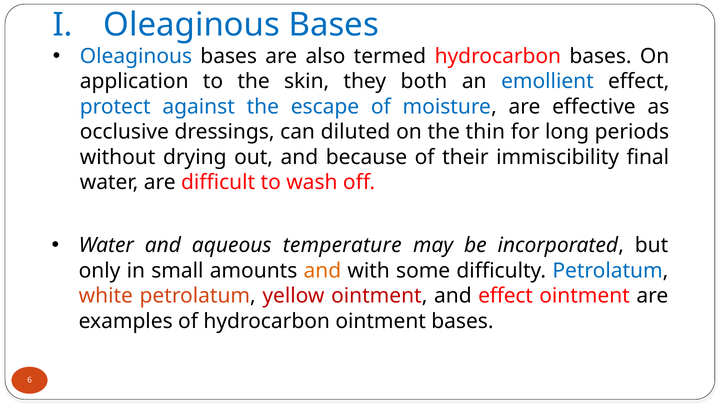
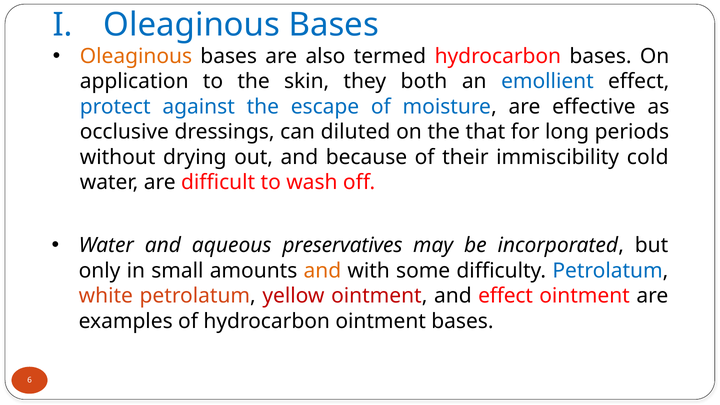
Oleaginous colour: blue -> orange (136, 56)
thin: thin -> that (485, 132)
final: final -> cold (648, 157)
temperature: temperature -> preservatives (342, 246)
